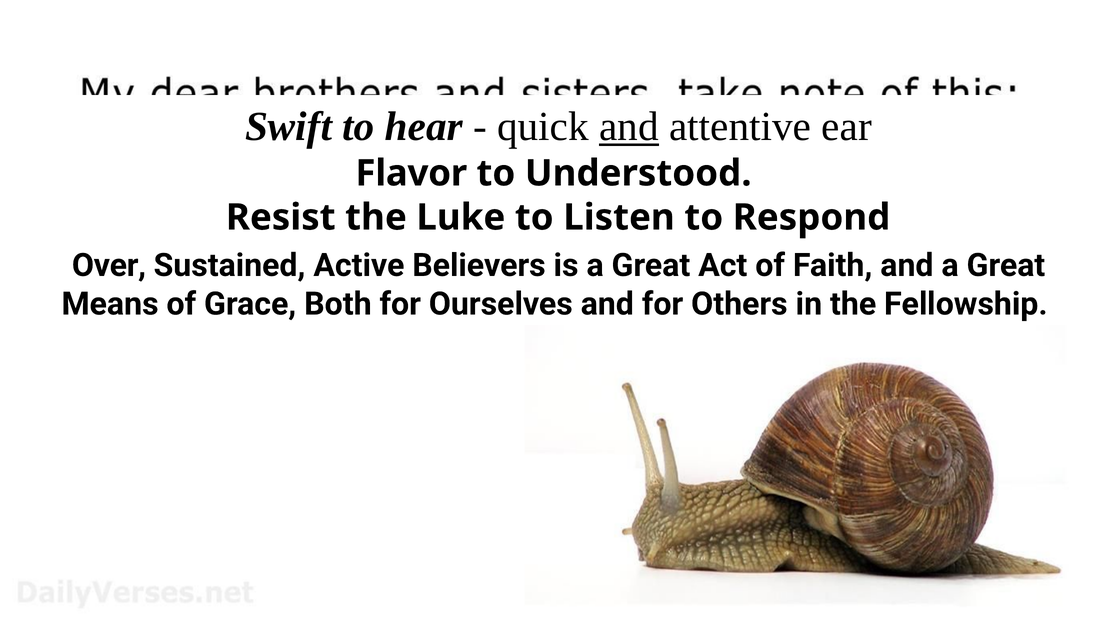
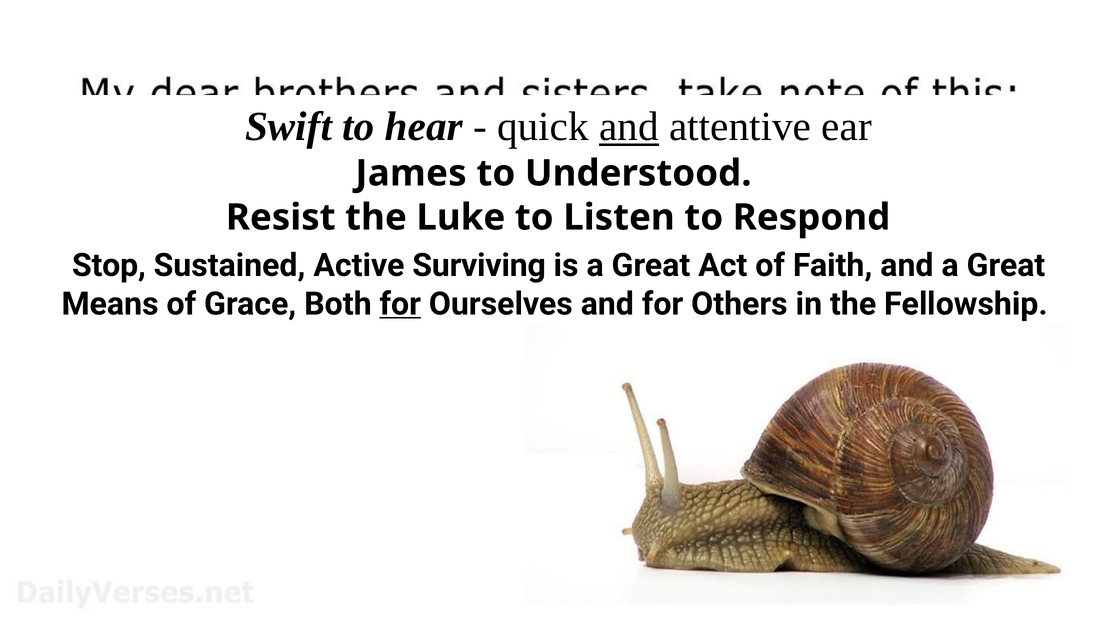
Flavor: Flavor -> James (411, 173)
Over: Over -> Stop (109, 265)
Believers: Believers -> Surviving (479, 265)
for underline: none -> present (400, 304)
